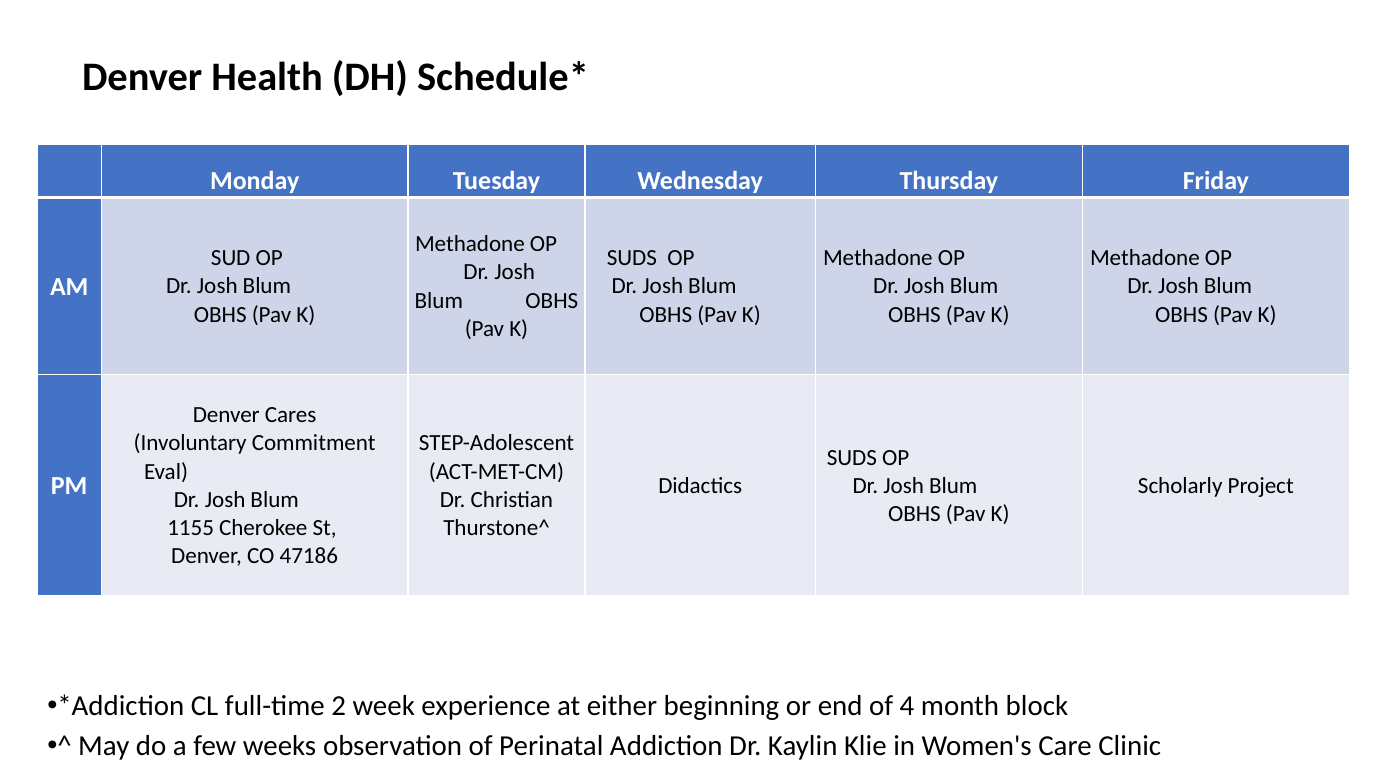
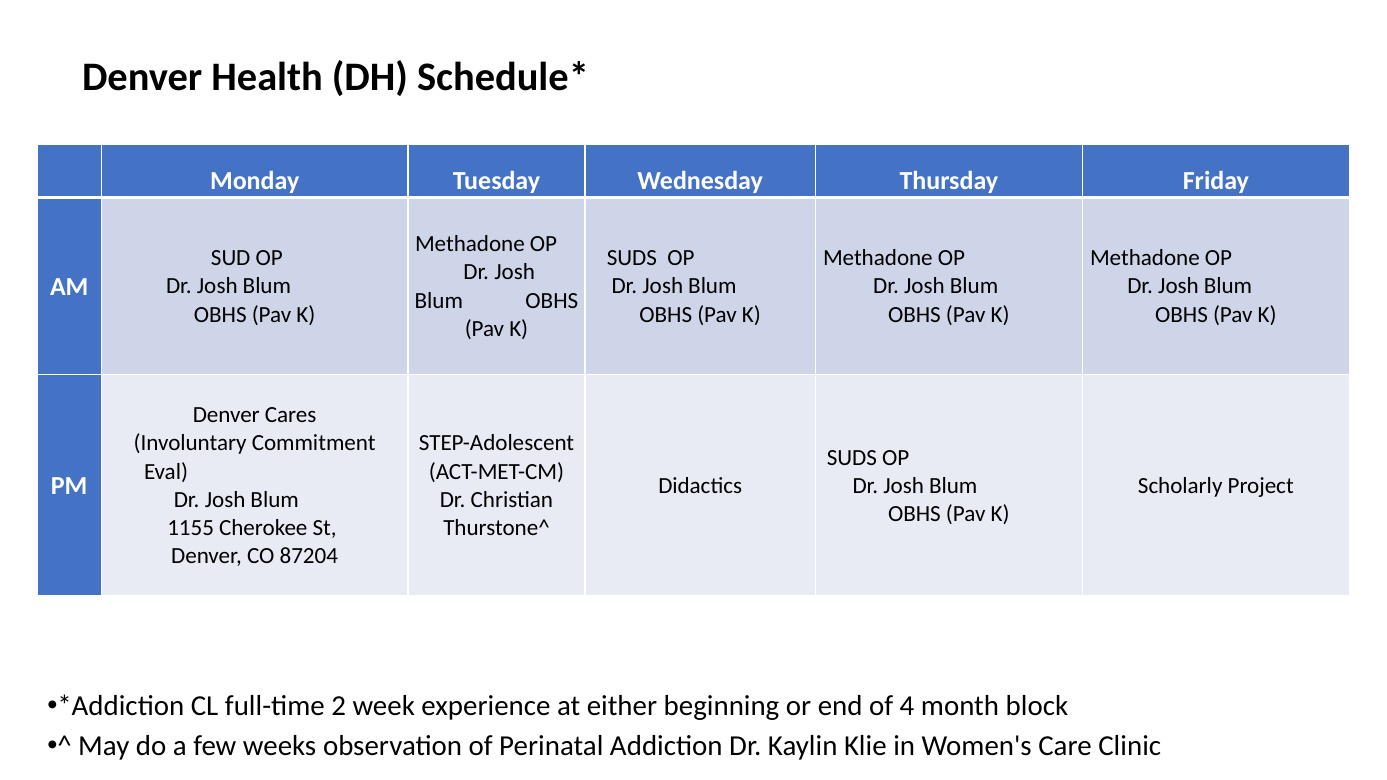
47186: 47186 -> 87204 (309, 556)
